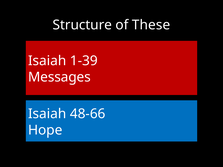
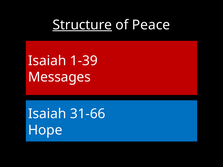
Structure underline: none -> present (82, 25)
These: These -> Peace (151, 25)
48-66: 48-66 -> 31-66 (88, 114)
